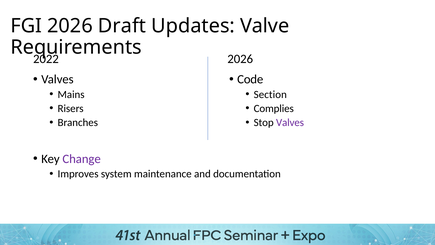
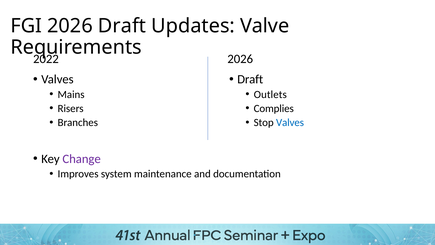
Code: Code -> Draft (250, 79)
Section: Section -> Outlets (270, 94)
Valves colour: purple -> blue (290, 122)
